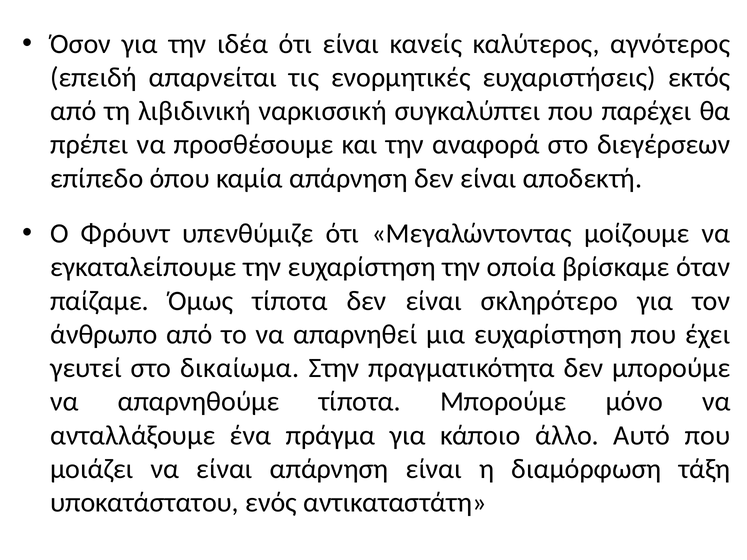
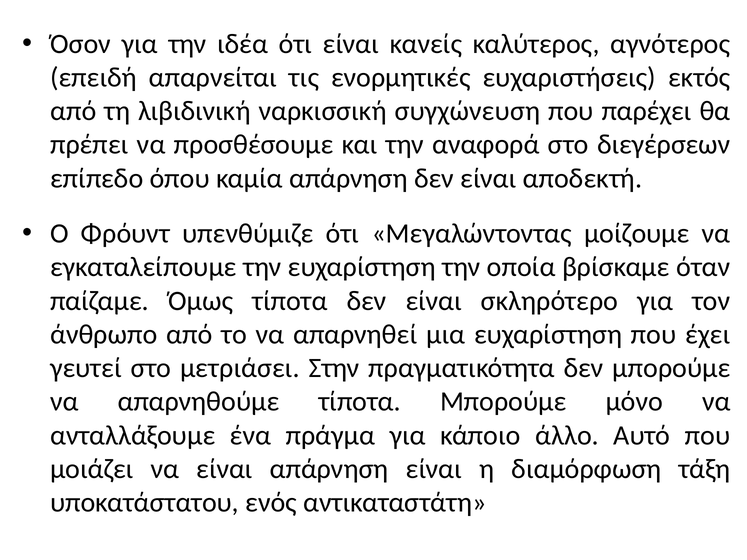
συγκαλύπτει: συγκαλύπτει -> συγχώνευση (467, 111)
δικαίωμα: δικαίωμα -> μετριάσει (240, 368)
